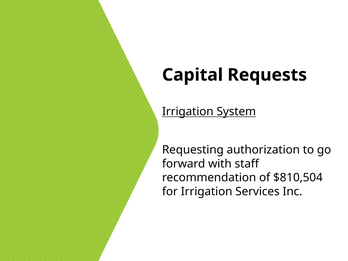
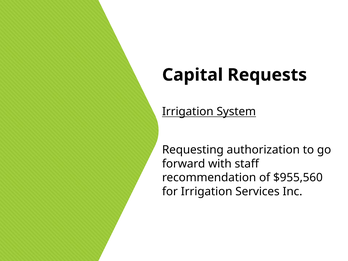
$810,504: $810,504 -> $955,560 (298, 178)
